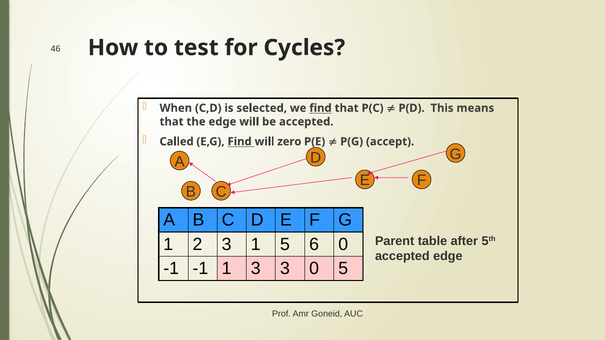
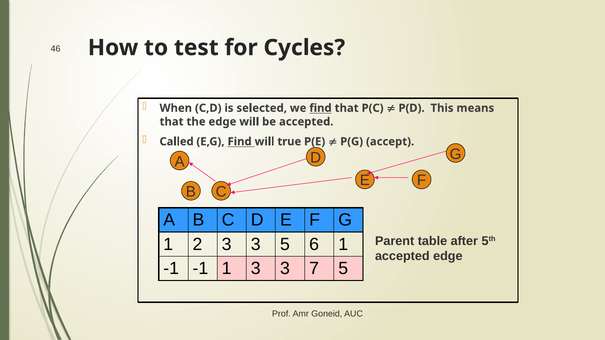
zero: zero -> true (289, 142)
2 3 1: 1 -> 3 (256, 245)
6 0: 0 -> 1 (343, 245)
3 0: 0 -> 7 (314, 269)
